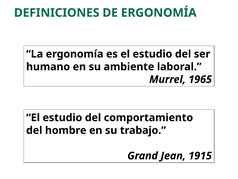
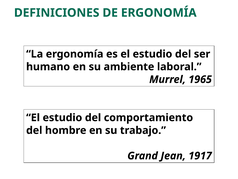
1915: 1915 -> 1917 (200, 155)
